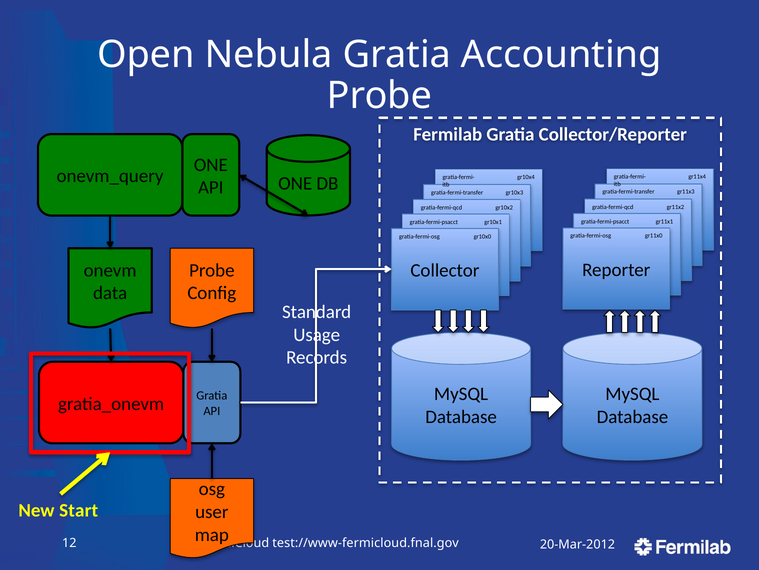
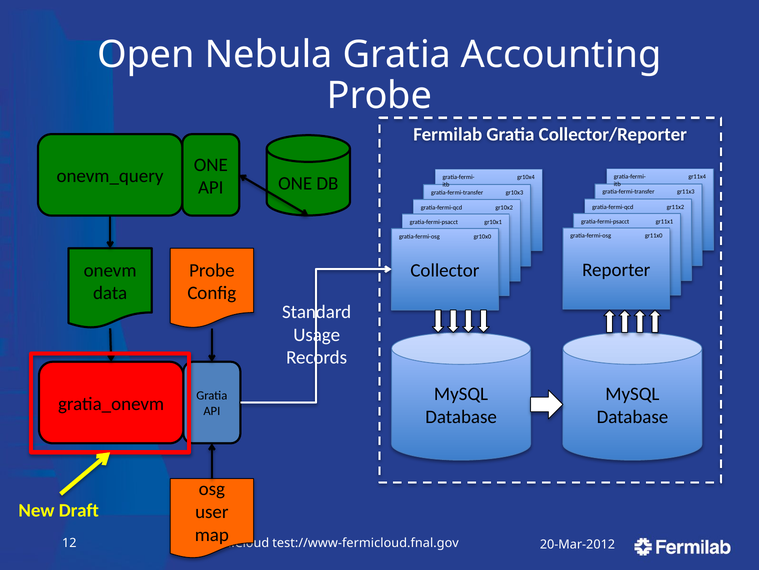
Start: Start -> Draft (79, 510)
